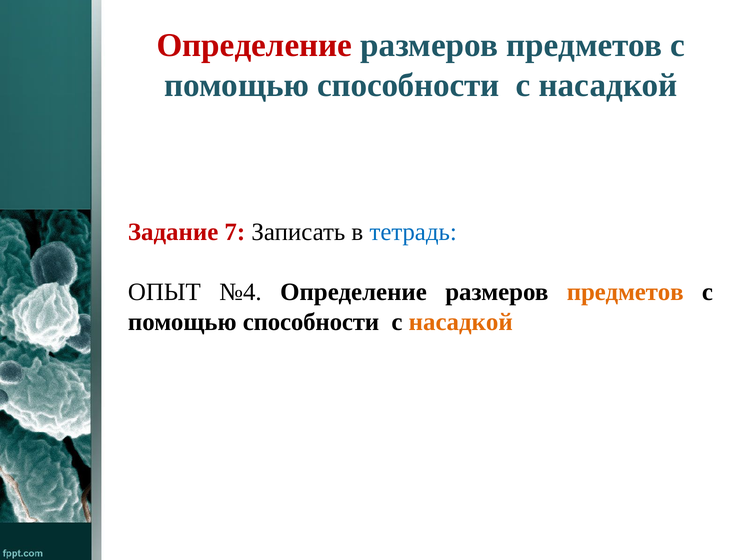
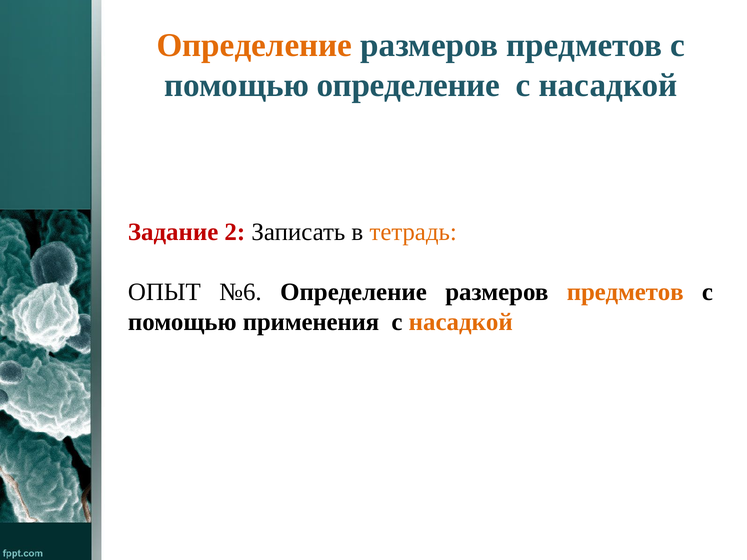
Определение colour: red -> orange (254, 45)
способности: способности -> определение (408, 85)
7: 7 -> 2 (235, 232)
тетрадь colour: blue -> orange (413, 232)
№4: №4 -> №6 (240, 292)
способности: способности -> применения (311, 322)
